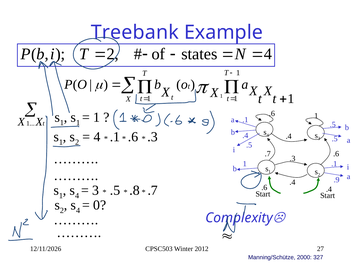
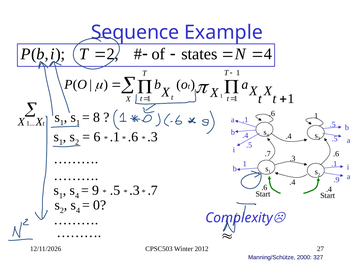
Treebank: Treebank -> Sequence (135, 32)
1: 1 -> 8 (97, 117)
4: 4 -> 6 (97, 137)
3: 3 -> 9 (96, 190)
.8: .8 -> .3 (135, 190)
